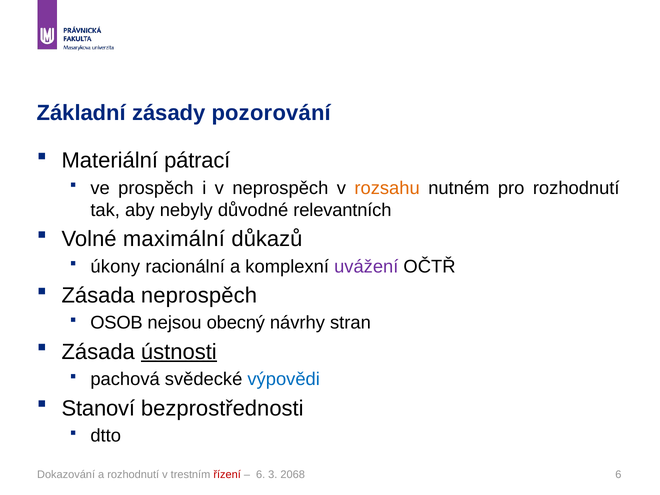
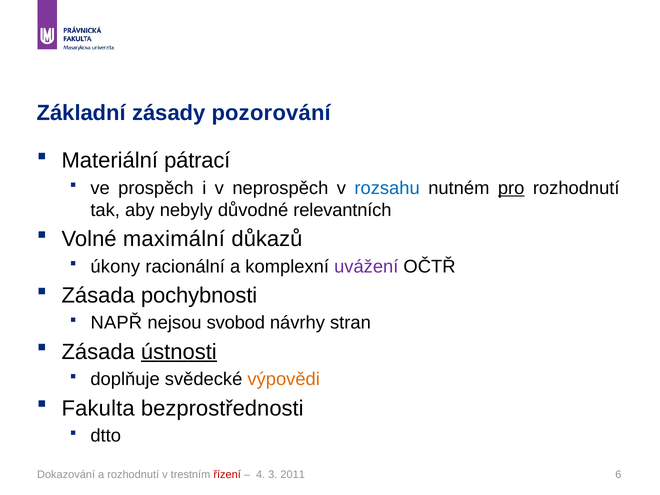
rozsahu colour: orange -> blue (387, 188)
pro underline: none -> present (511, 188)
Zásada neprospěch: neprospěch -> pochybnosti (199, 295)
OSOB: OSOB -> NAPŘ (116, 323)
obecný: obecný -> svobod (236, 323)
pachová: pachová -> doplňuje (125, 379)
výpovědi colour: blue -> orange (284, 379)
Stanoví: Stanoví -> Fakulta (98, 408)
6: 6 -> 4 (261, 475)
2068: 2068 -> 2011 (293, 475)
